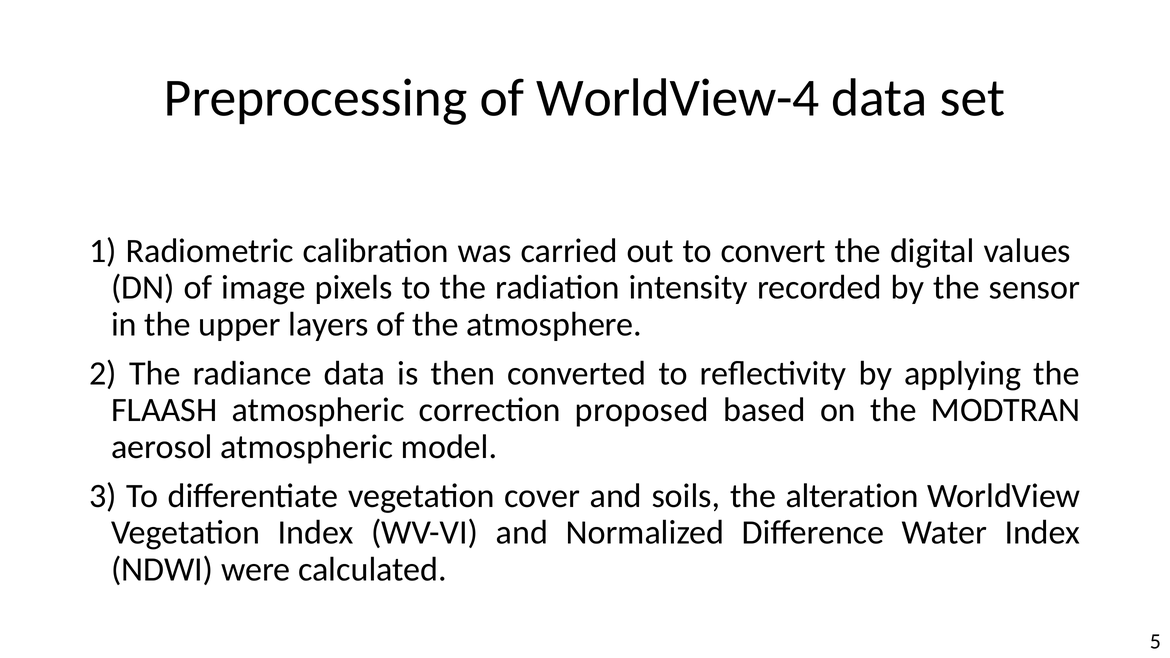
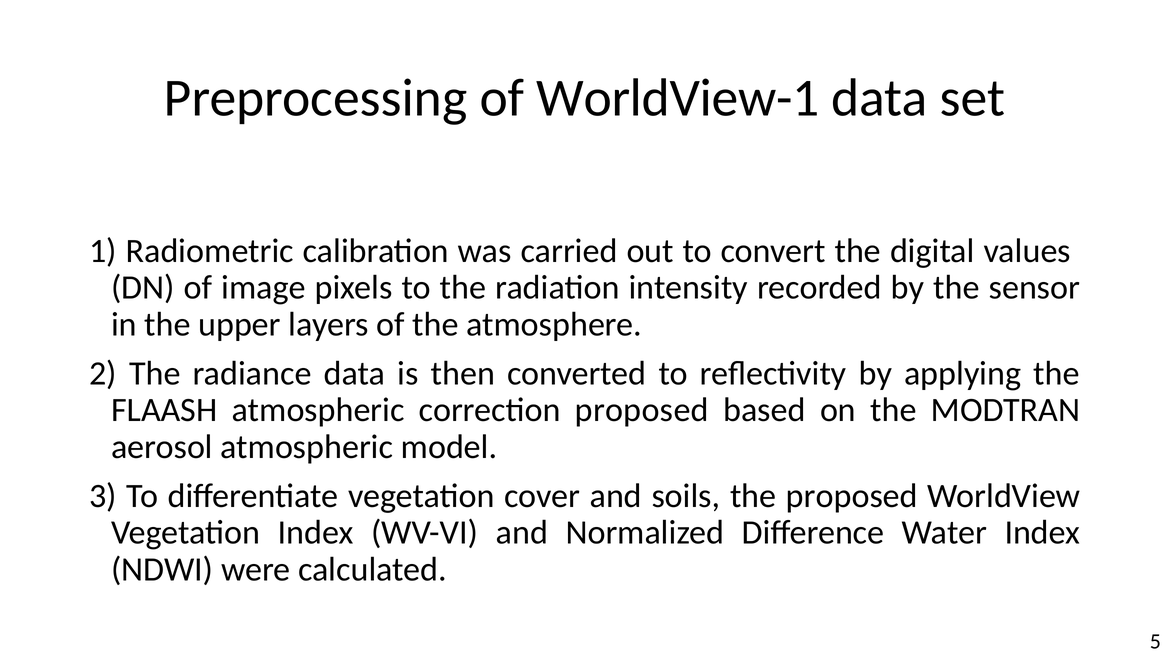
WorldView-4: WorldView-4 -> WorldView-1 (678, 98)
the alteration: alteration -> proposed (852, 496)
